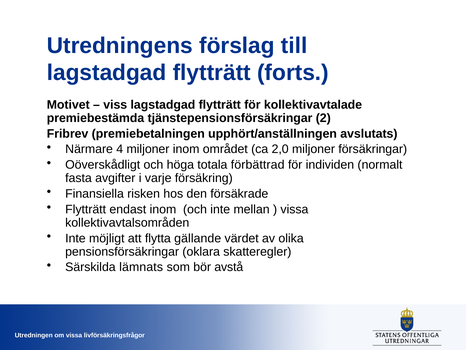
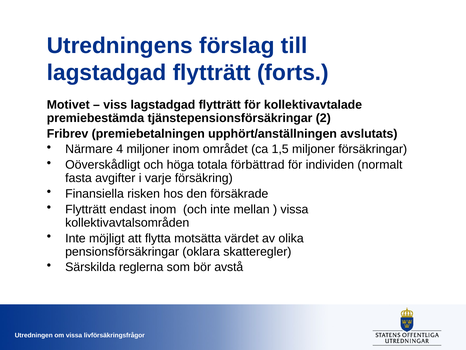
2,0: 2,0 -> 1,5 (280, 149)
gällande: gällande -> motsätta (198, 238)
lämnats: lämnats -> reglerna (141, 267)
